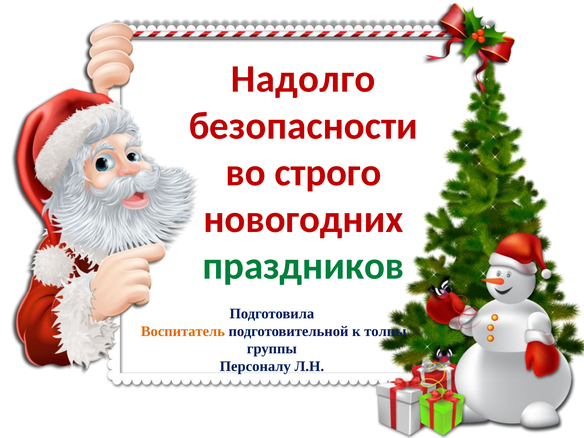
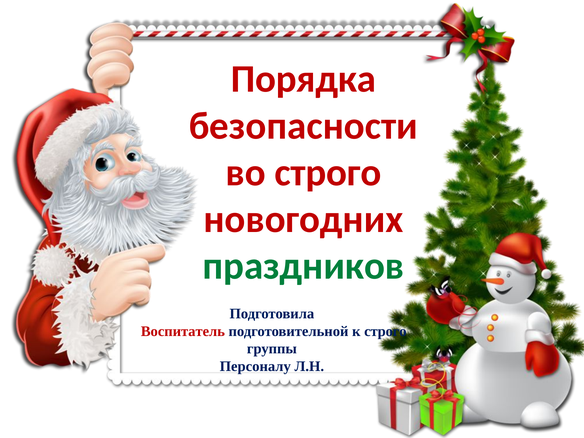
Надолго: Надолго -> Порядка (303, 79)
Воспитатель colour: orange -> red (183, 331)
к толпы: толпы -> строго (385, 331)
